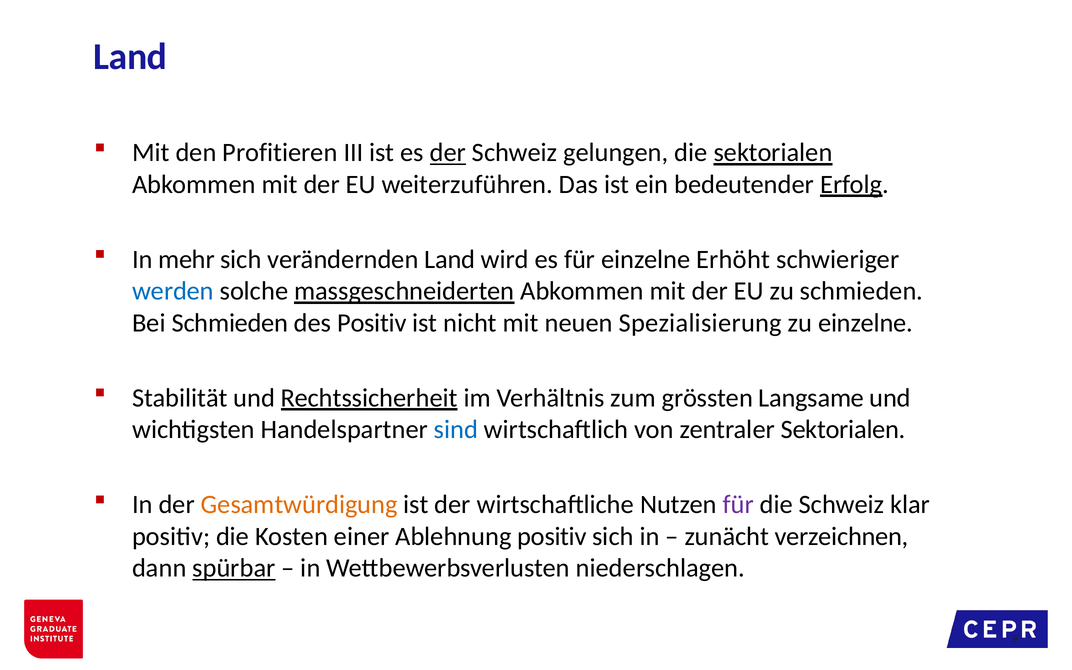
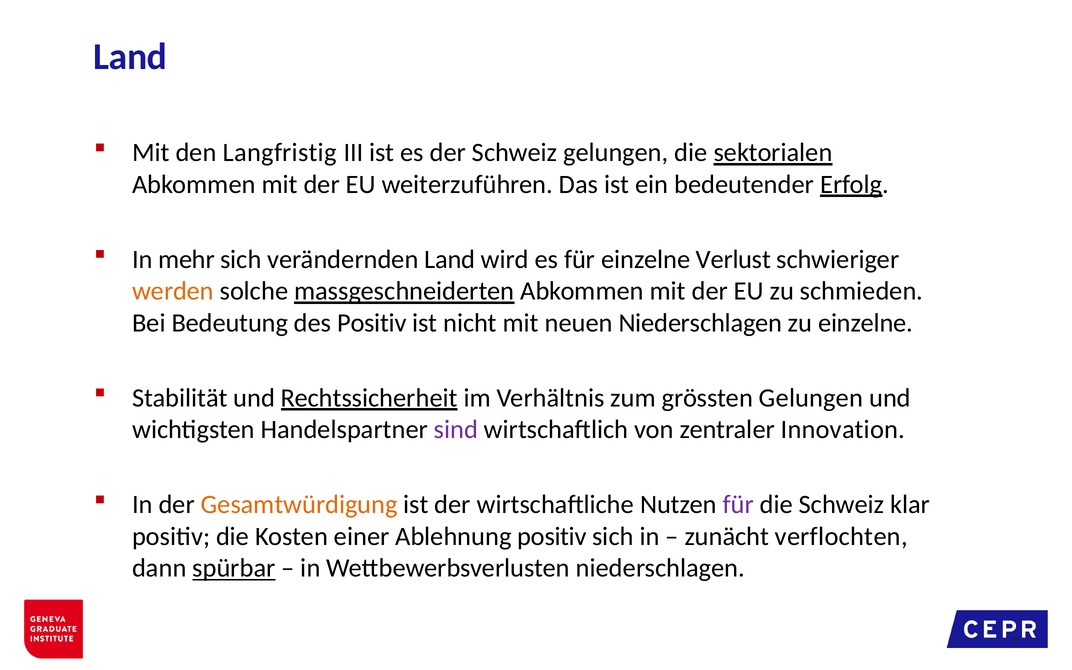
Profitieren: Profitieren -> Langfristig (280, 153)
der underline: present -> none (448, 153)
Erhöht: Erhöht -> Verlust (733, 259)
werden colour: blue -> orange (173, 291)
Bei Schmieden: Schmieden -> Bedeutung (230, 323)
neuen Spezialisierung: Spezialisierung -> Niederschlagen (700, 323)
grössten Langsame: Langsame -> Gelungen (811, 398)
sind colour: blue -> purple (456, 430)
zentraler Sektorialen: Sektorialen -> Innovation (843, 430)
verzeichnen: verzeichnen -> verflochten (841, 536)
